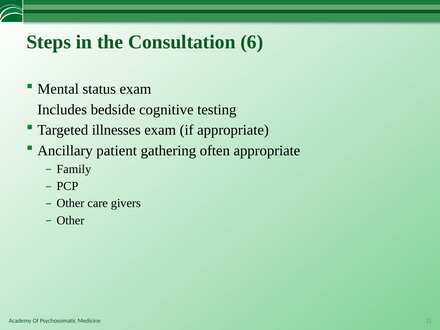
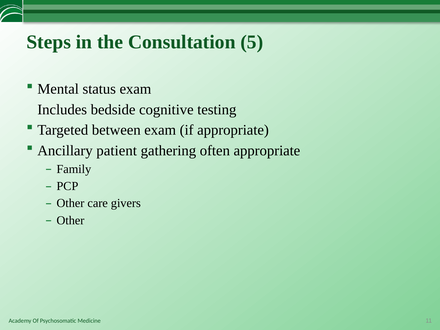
6: 6 -> 5 (252, 42)
illnesses: illnesses -> between (116, 130)
